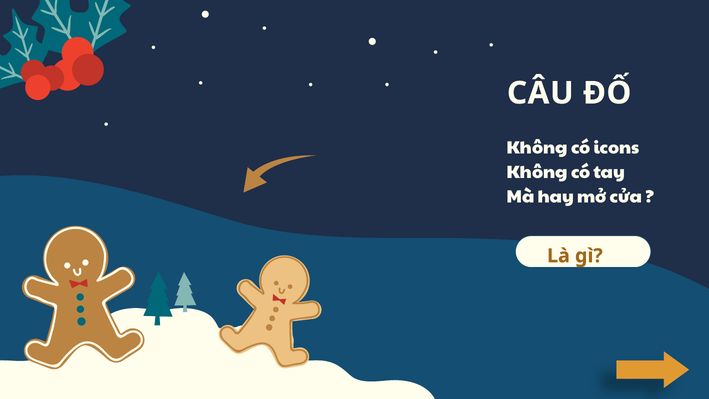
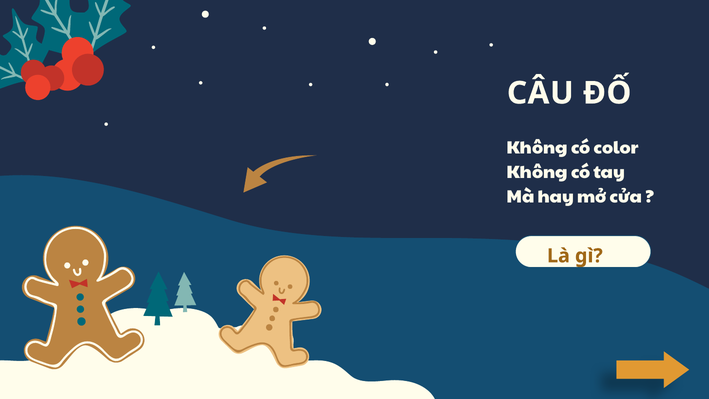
icons: icons -> color (616, 148)
